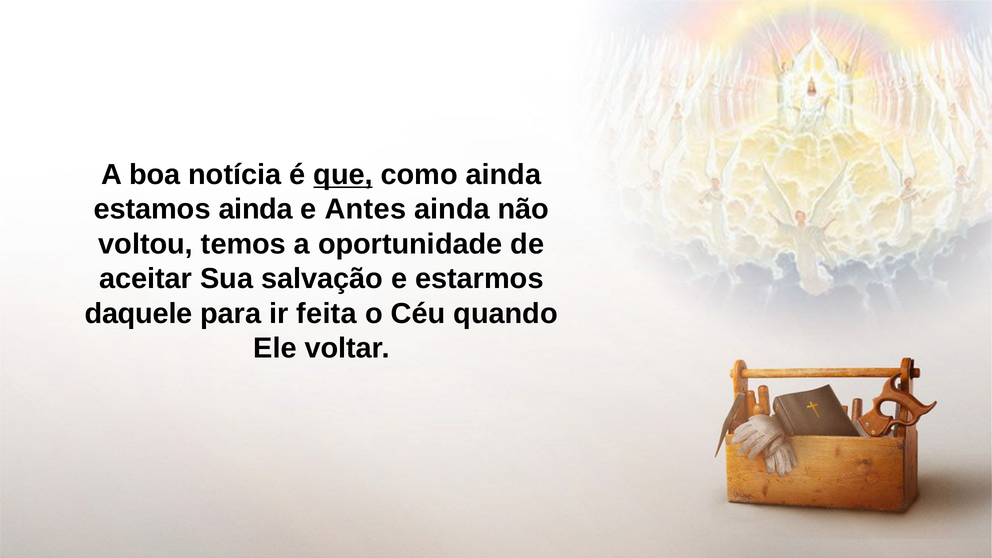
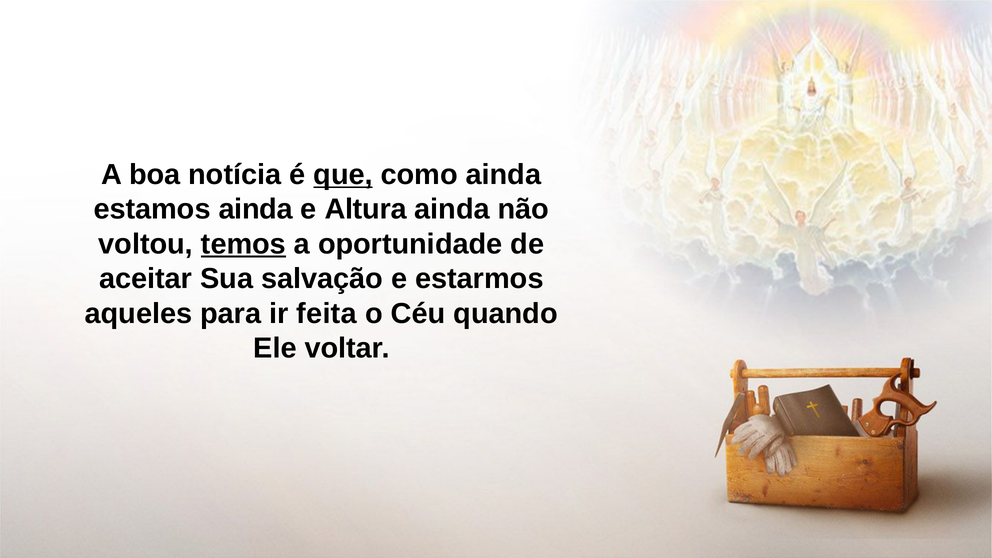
Antes: Antes -> Altura (366, 209)
temos underline: none -> present (243, 244)
daquele: daquele -> aqueles (138, 314)
